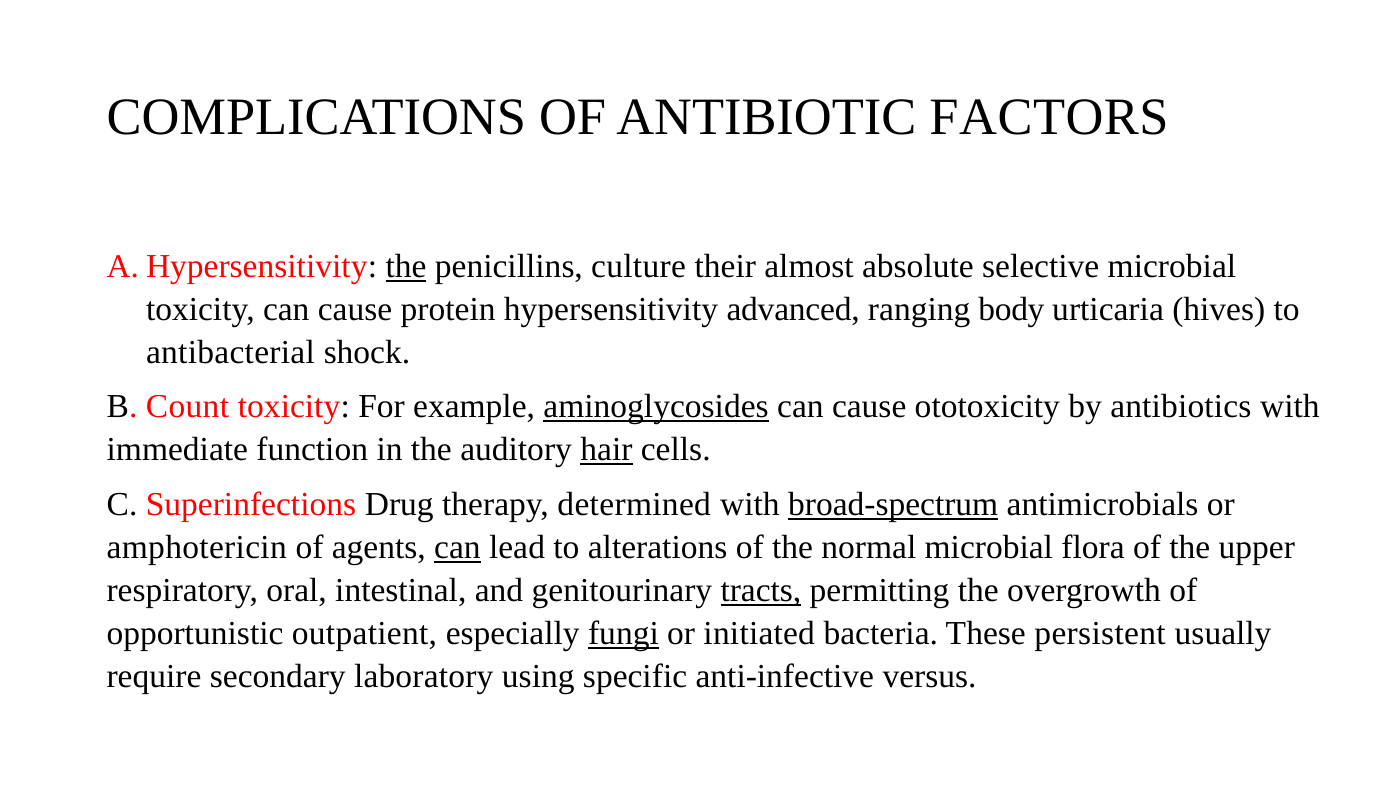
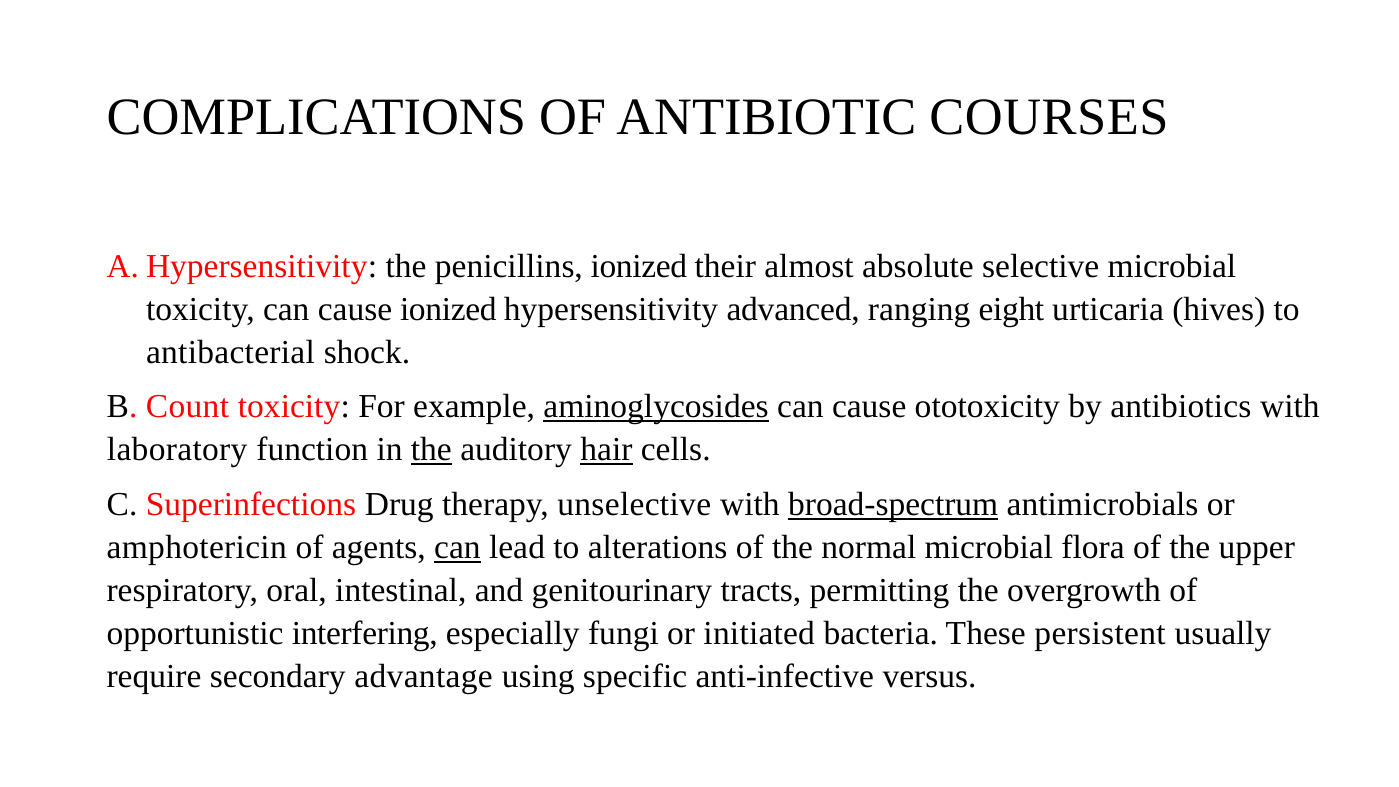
FACTORS: FACTORS -> COURSES (1049, 118)
the underline: present -> none (406, 266)
penicillins culture: culture -> ionized (639, 266)
cause protein: protein -> ionized (448, 309)
body: body -> eight (1011, 309)
immediate: immediate -> laboratory (177, 450)
the underline: none -> present (431, 450)
determined: determined -> unselective (634, 505)
tracts underline: present -> none (761, 591)
outpatient: outpatient -> interfering (365, 634)
fungi underline: present -> none (623, 634)
laboratory: laboratory -> advantage (424, 677)
